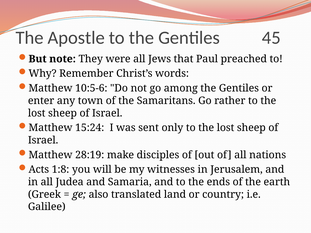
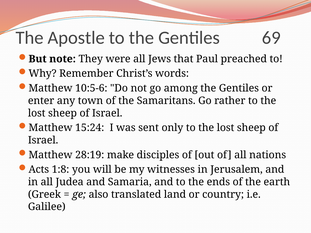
45: 45 -> 69 (271, 38)
